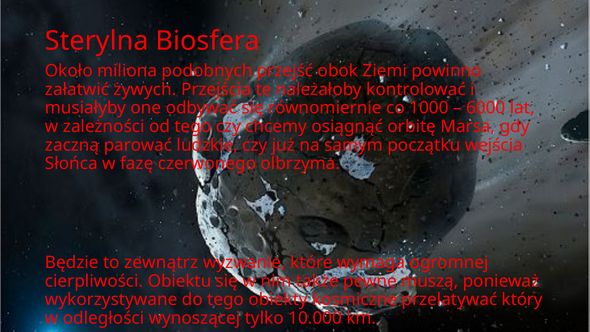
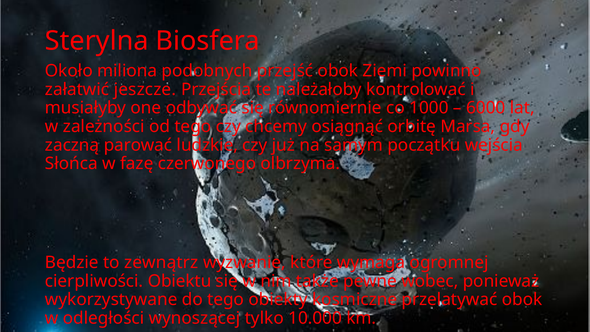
żywych: żywych -> jeszcze (145, 89)
muszą: muszą -> wobec (430, 281)
przelatywać który: który -> obok (522, 299)
